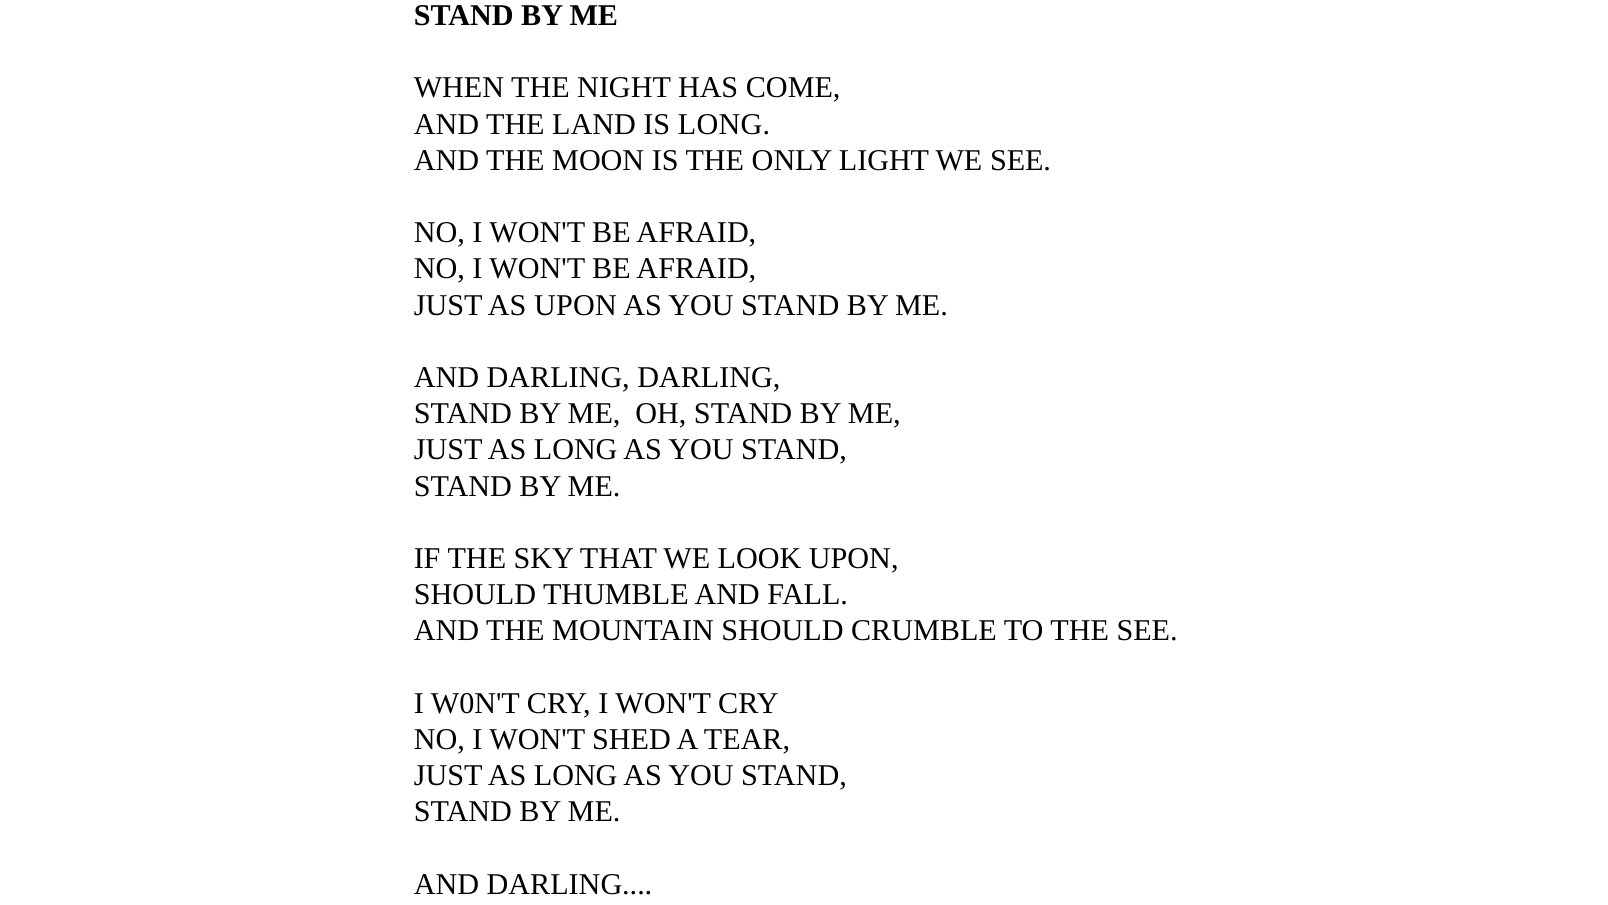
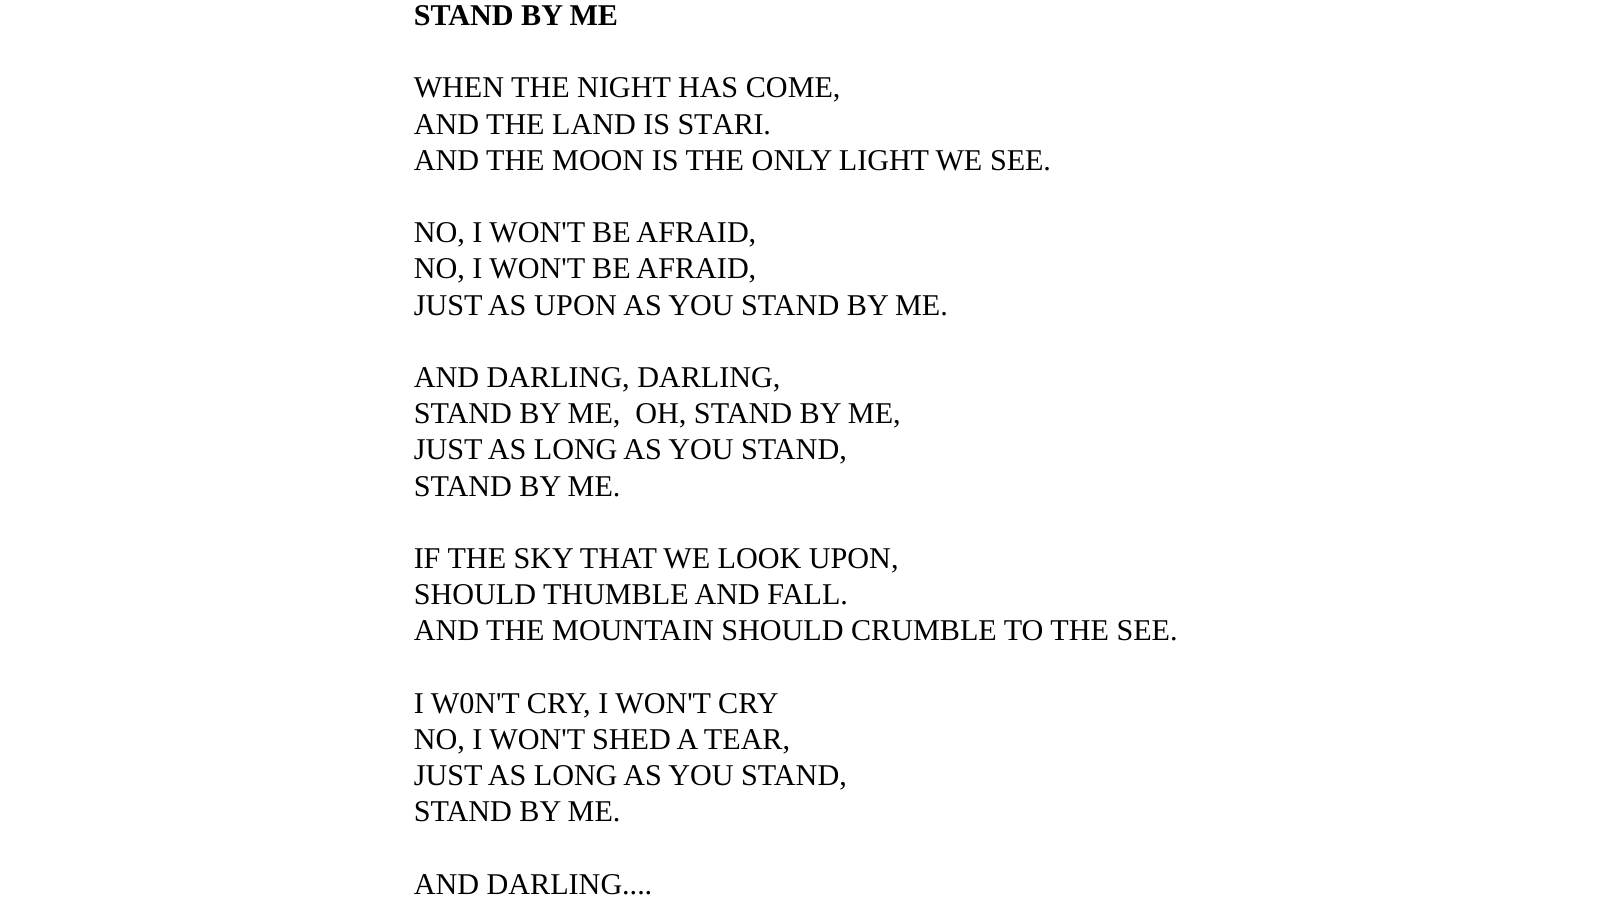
IS LONG: LONG -> STARI (724, 124)
